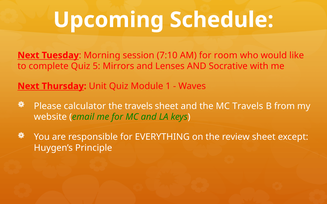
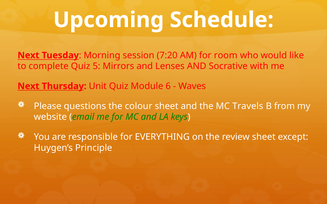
7:10: 7:10 -> 7:20 (167, 55)
1: 1 -> 6 (168, 86)
calculator: calculator -> questions (85, 106)
the travels: travels -> colour (139, 106)
